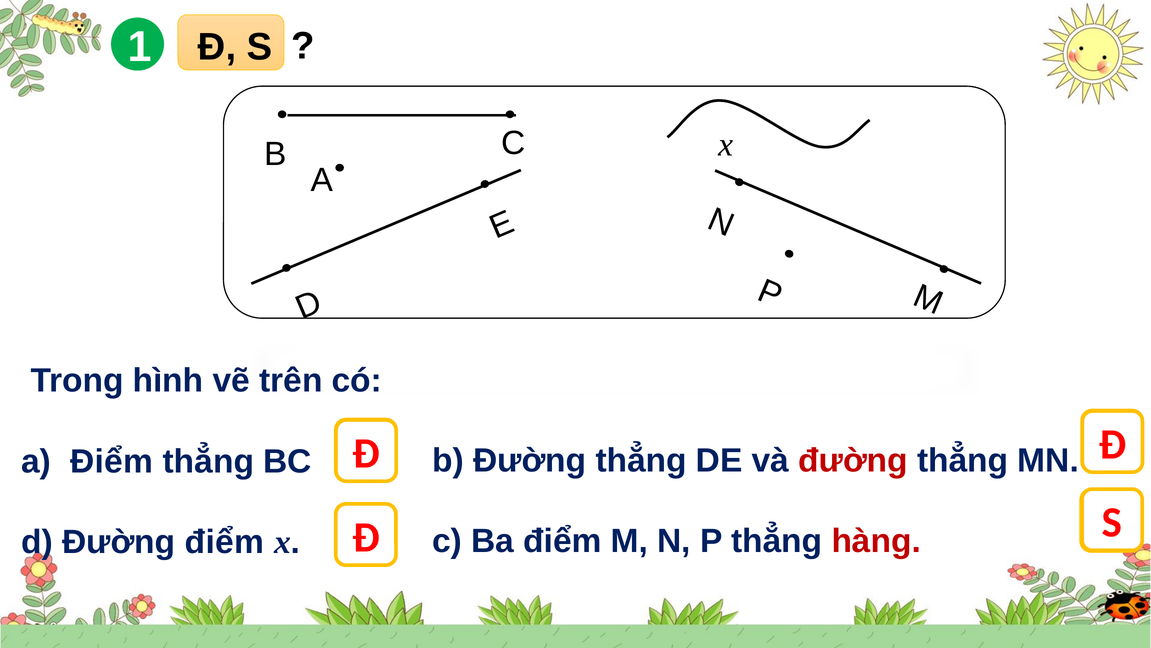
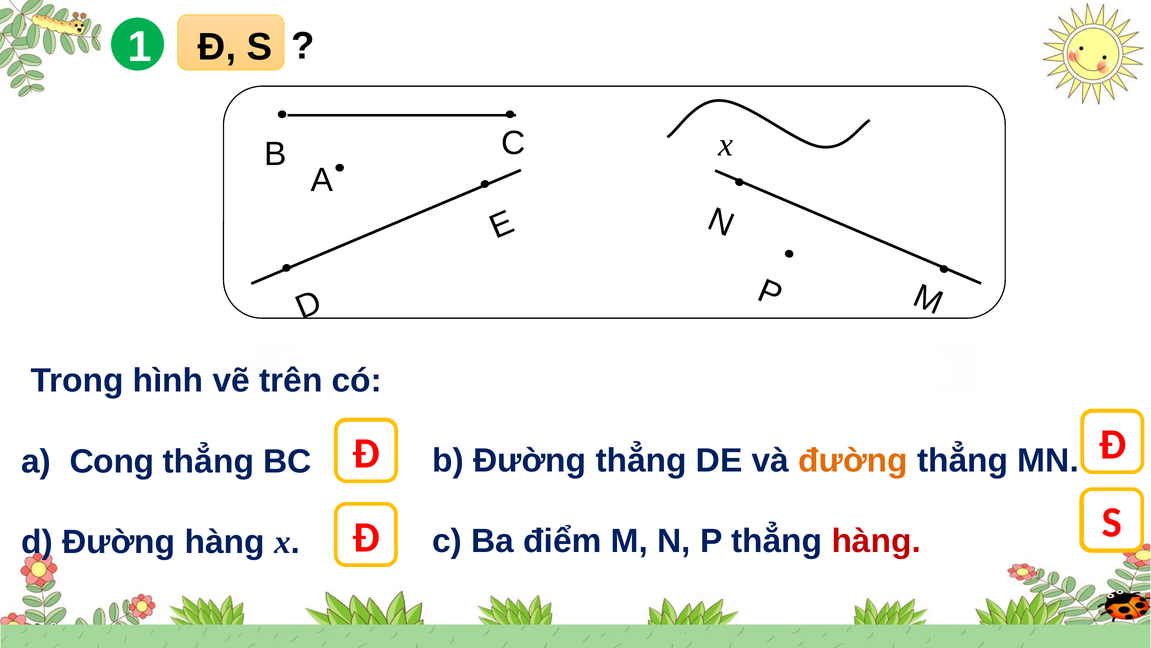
đường colour: red -> orange (853, 460)
a Điểm: Điểm -> Cong (112, 461)
Đường điểm: điểm -> hàng (225, 542)
